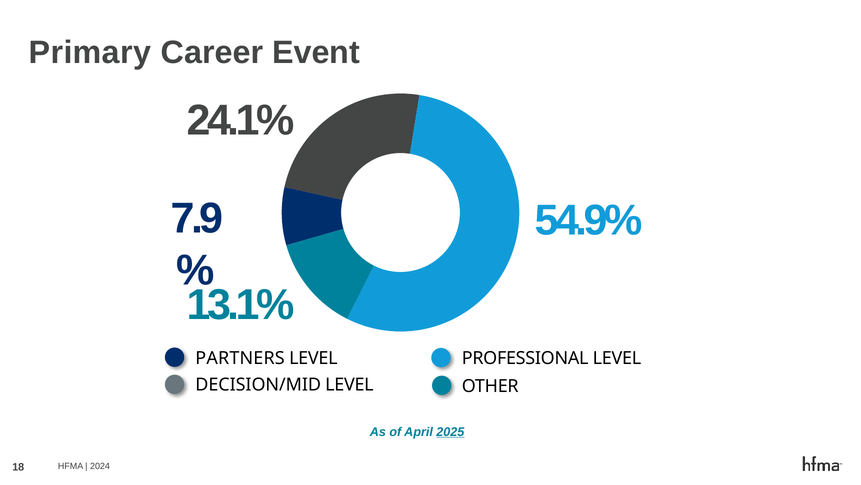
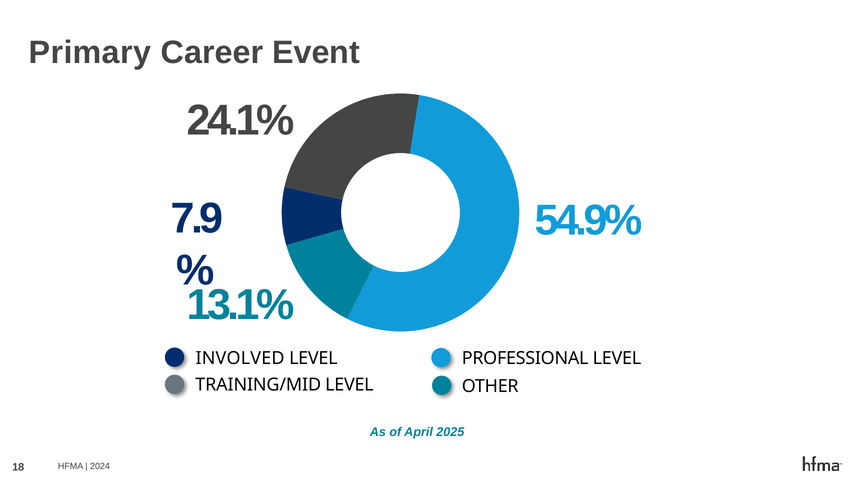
PARTNERS: PARTNERS -> INVOLVED (240, 358)
DECISION/MID: DECISION/MID -> TRAINING/MID (258, 384)
2025 underline: present -> none (450, 431)
